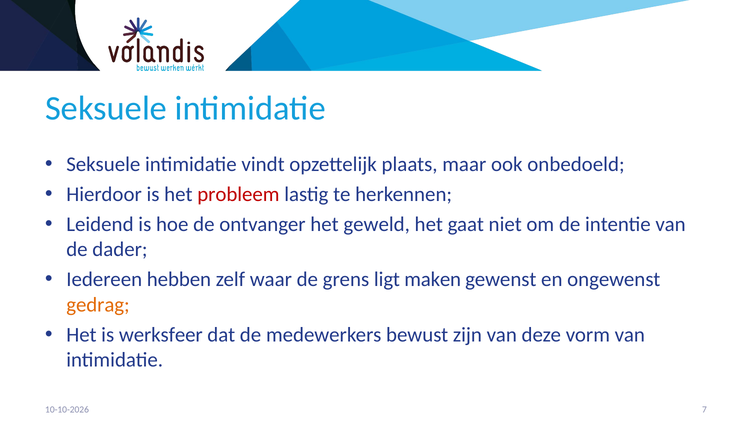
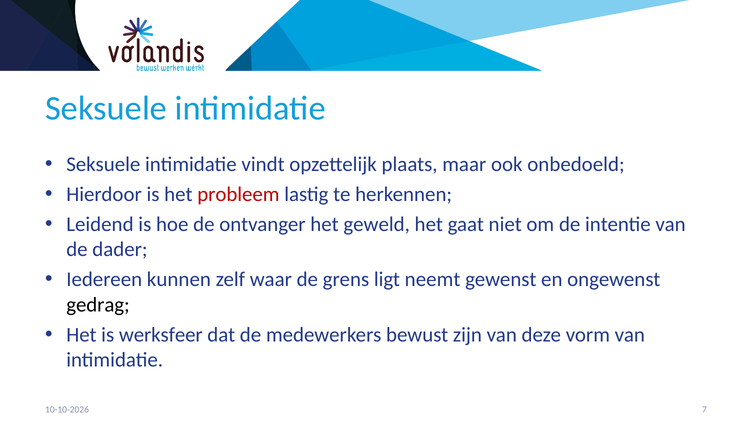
hebben: hebben -> kunnen (179, 280)
maken: maken -> neemt (433, 280)
gedrag colour: orange -> black (98, 305)
